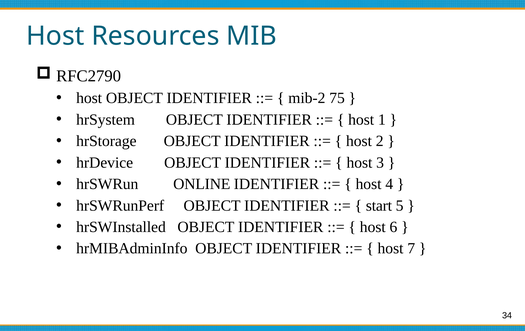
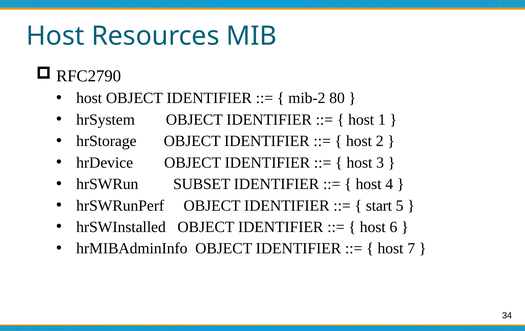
75: 75 -> 80 (337, 98)
ONLINE: ONLINE -> SUBSET (202, 184)
